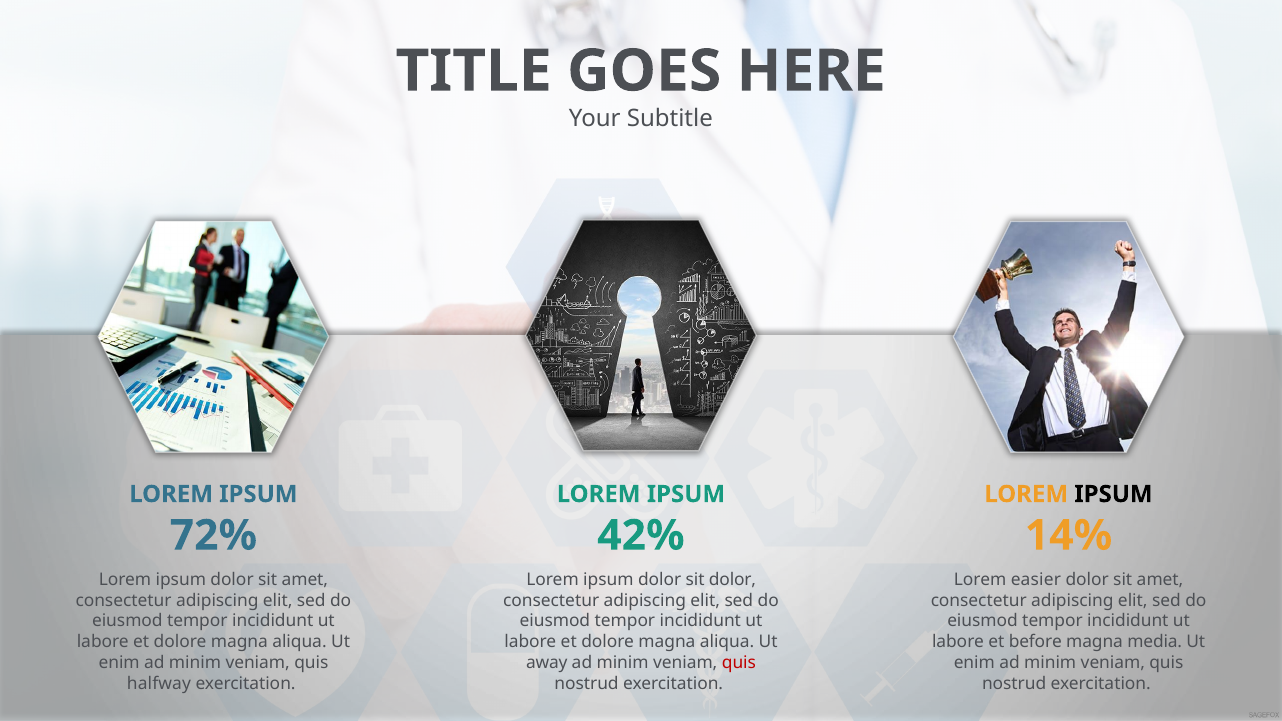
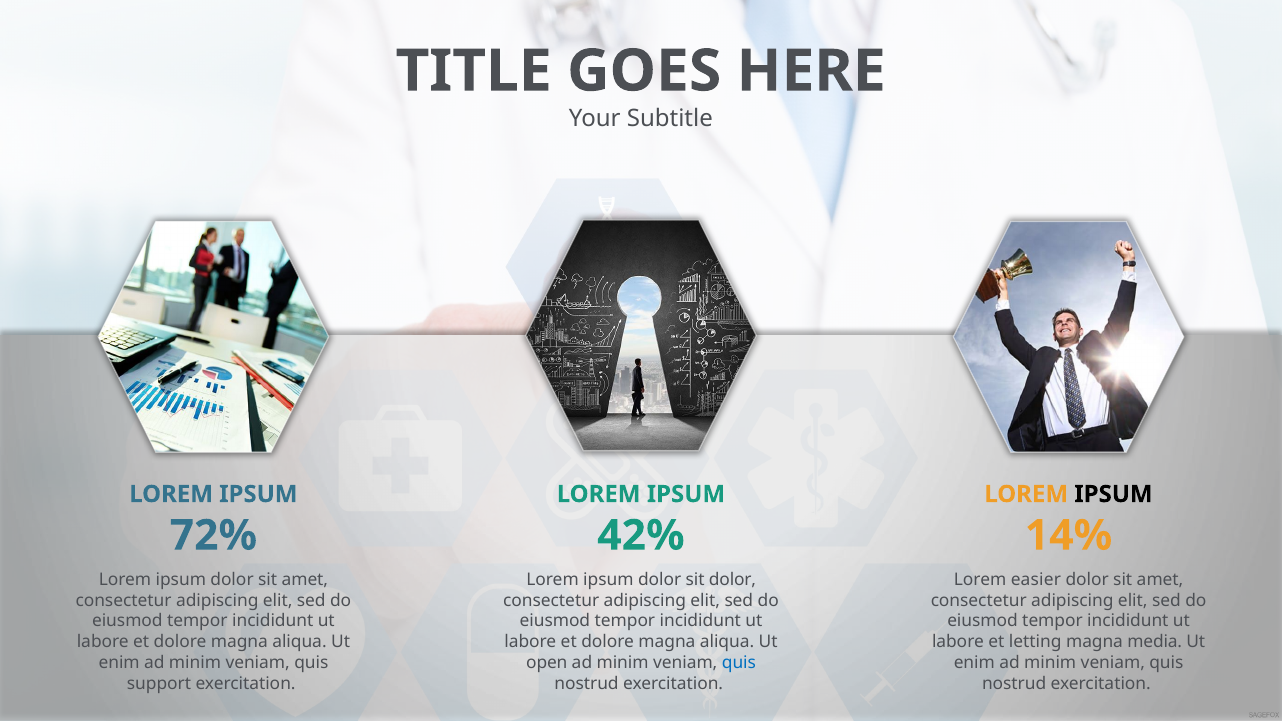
before: before -> letting (1035, 642)
away: away -> open (547, 663)
quis colour: red -> blue (739, 663)
halfway: halfway -> support (159, 684)
